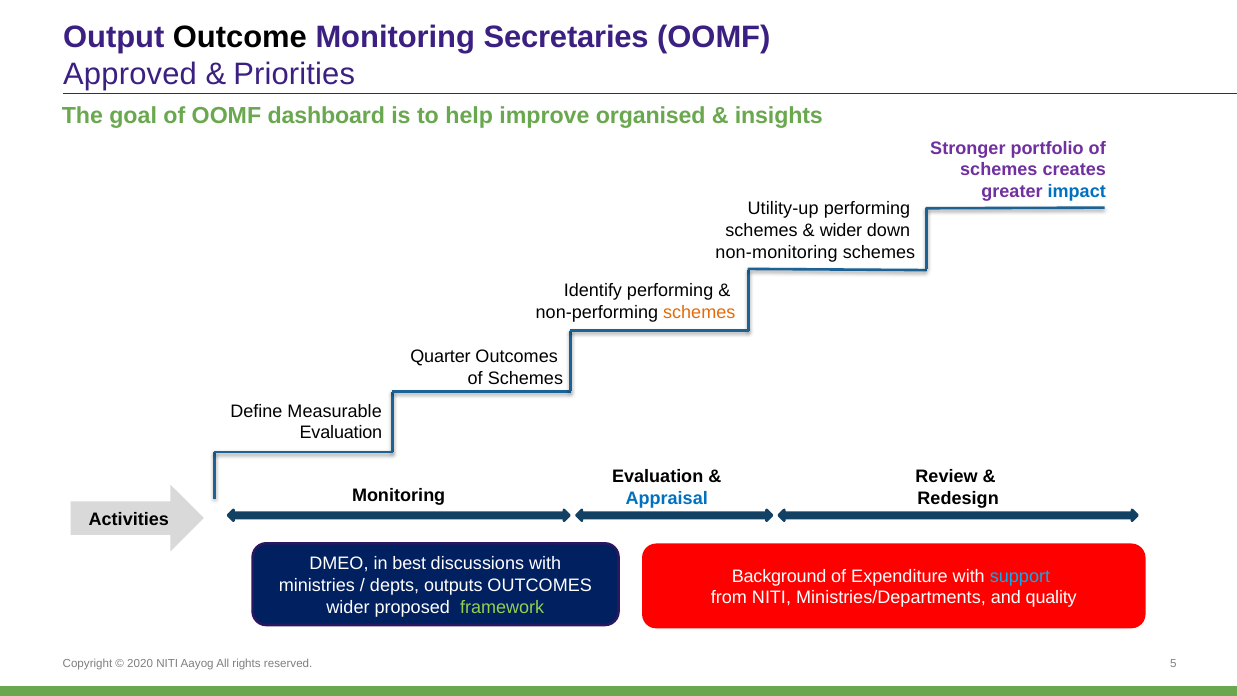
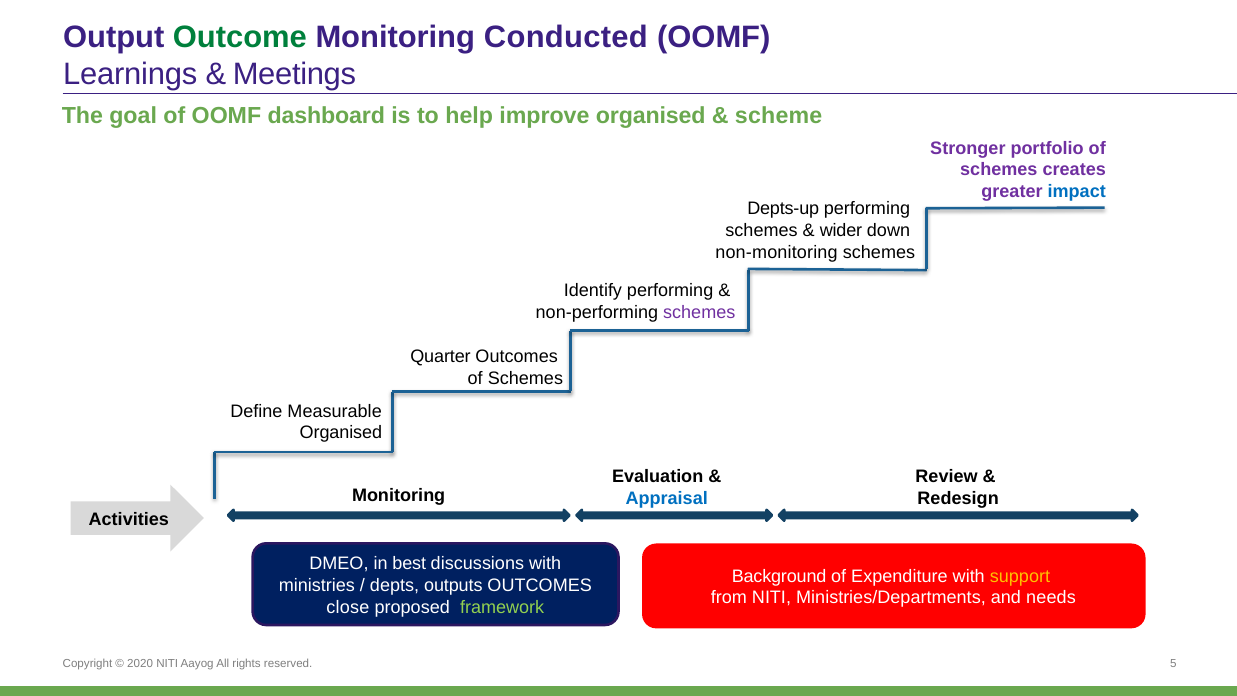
Outcome colour: black -> green (240, 38)
Secretaries: Secretaries -> Conducted (566, 38)
Approved: Approved -> Learnings (130, 75)
Priorities: Priorities -> Meetings (294, 75)
insights: insights -> scheme (779, 116)
Utility-up: Utility-up -> Depts-up (783, 209)
schemes colour: orange -> purple (699, 312)
Evaluation: Evaluation -> Organised (341, 433)
support colour: light blue -> yellow (1020, 576)
quality: quality -> needs (1051, 598)
wider: wider -> close (348, 607)
